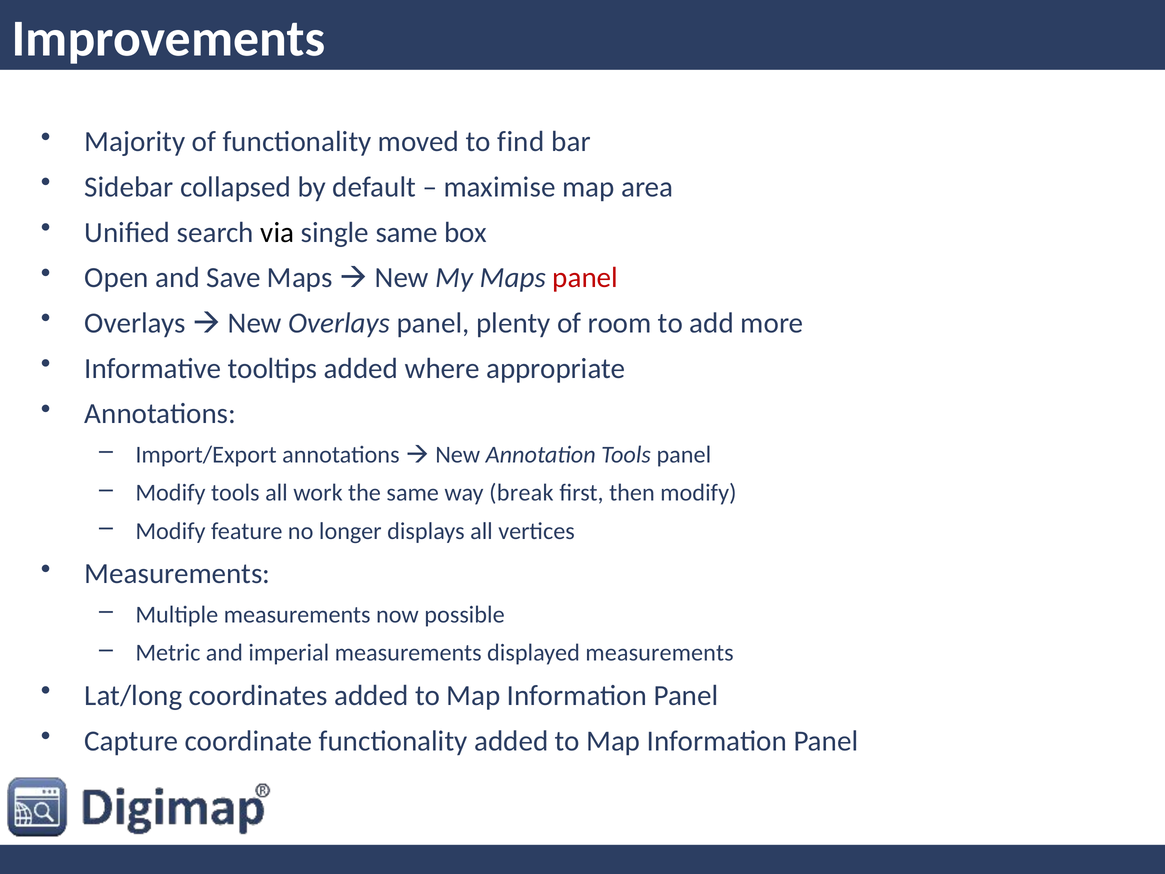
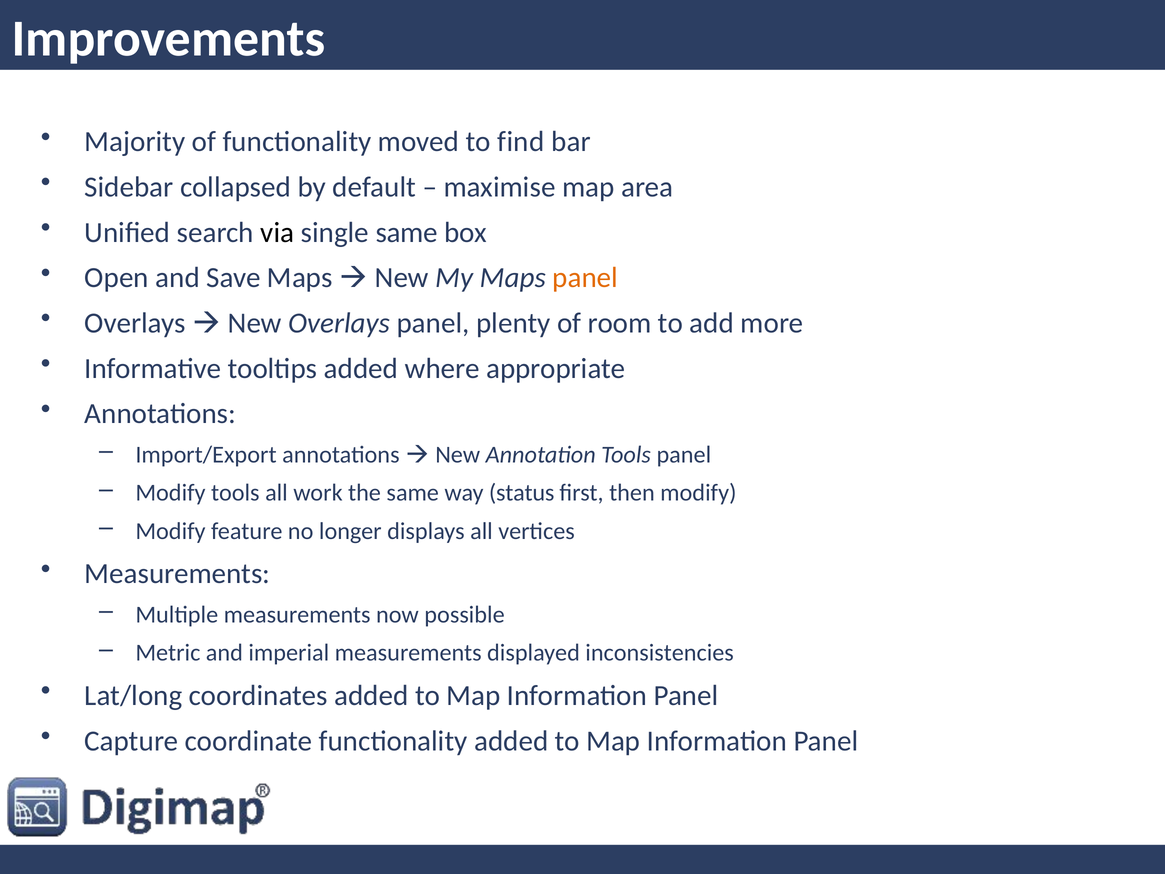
panel colour: red -> orange (585, 278)
break: break -> status (522, 493)
displayed measurements: measurements -> inconsistencies (660, 653)
